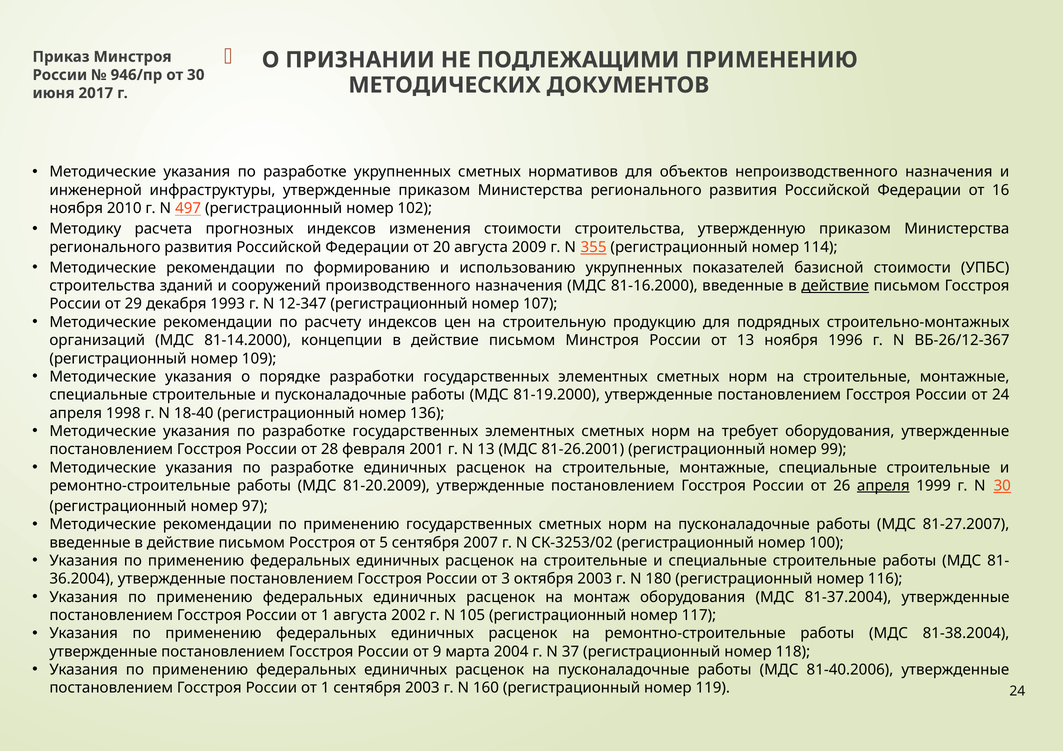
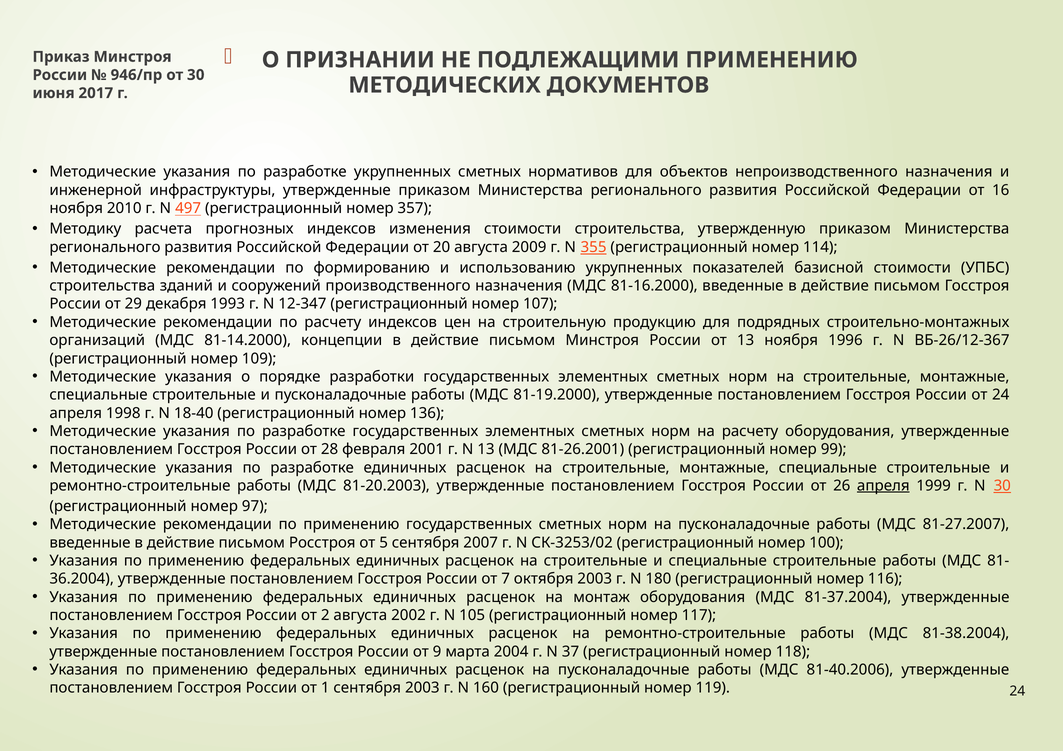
102: 102 -> 357 (415, 208)
действие underline: present -> none (835, 286)
на требует: требует -> расчету (750, 432)
81-20.2009: 81-20.2009 -> 81-20.2003 (387, 486)
3: 3 -> 7 (506, 579)
1: 1 -> 2 (325, 616)
